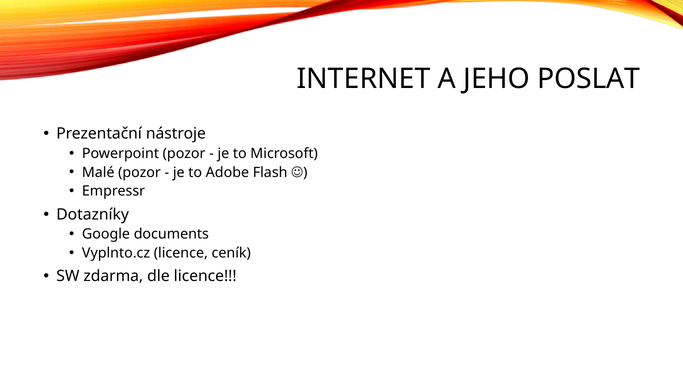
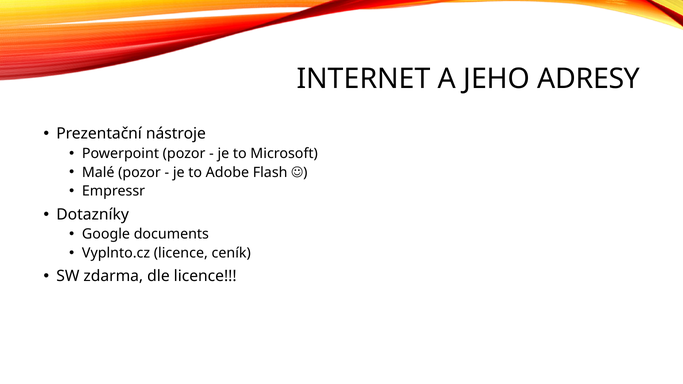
POSLAT: POSLAT -> ADRESY (589, 79)
